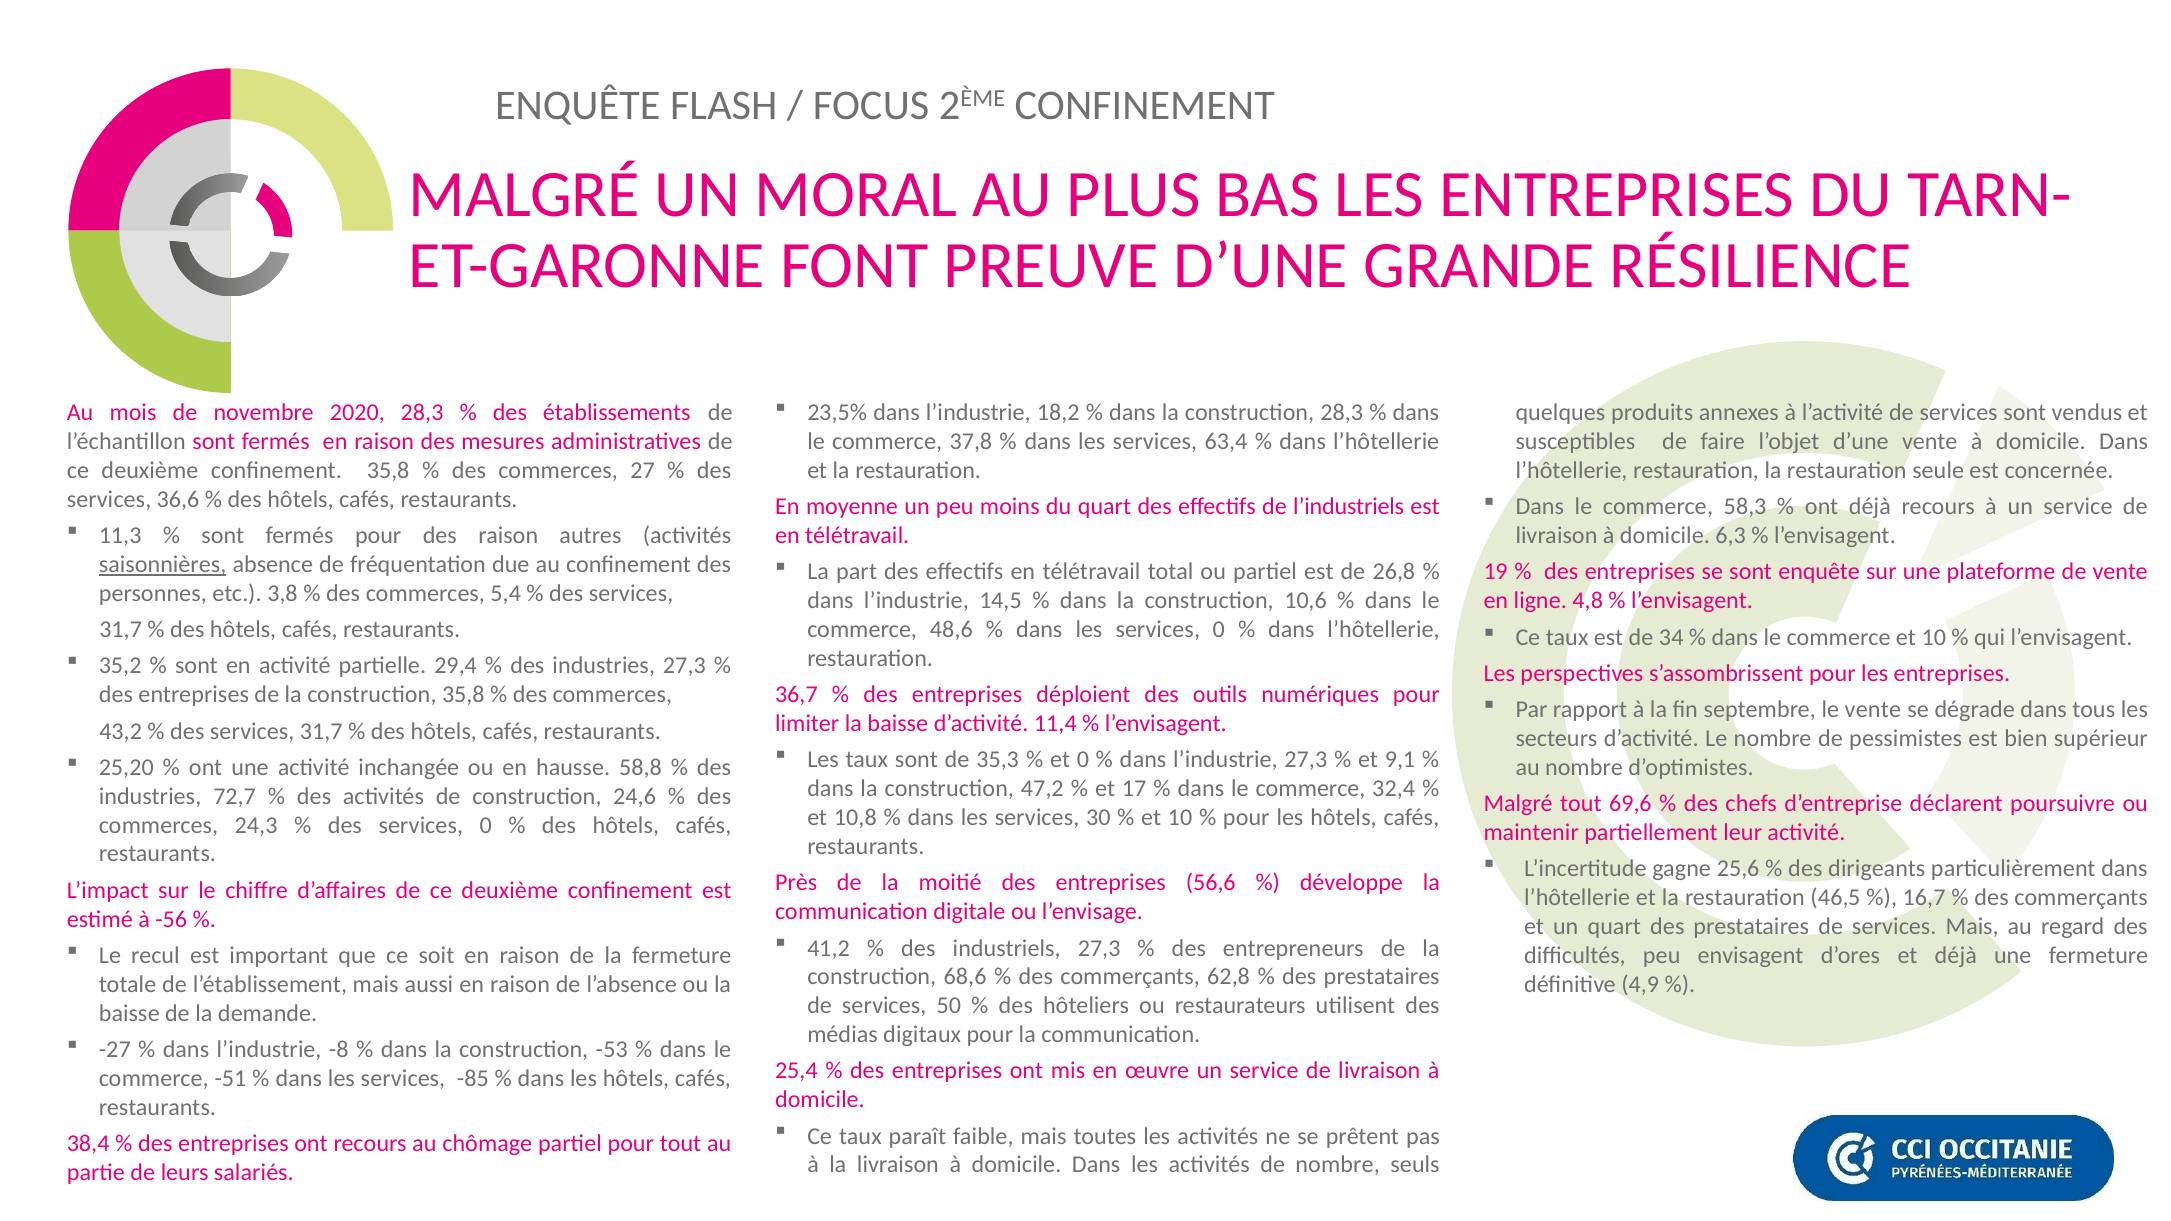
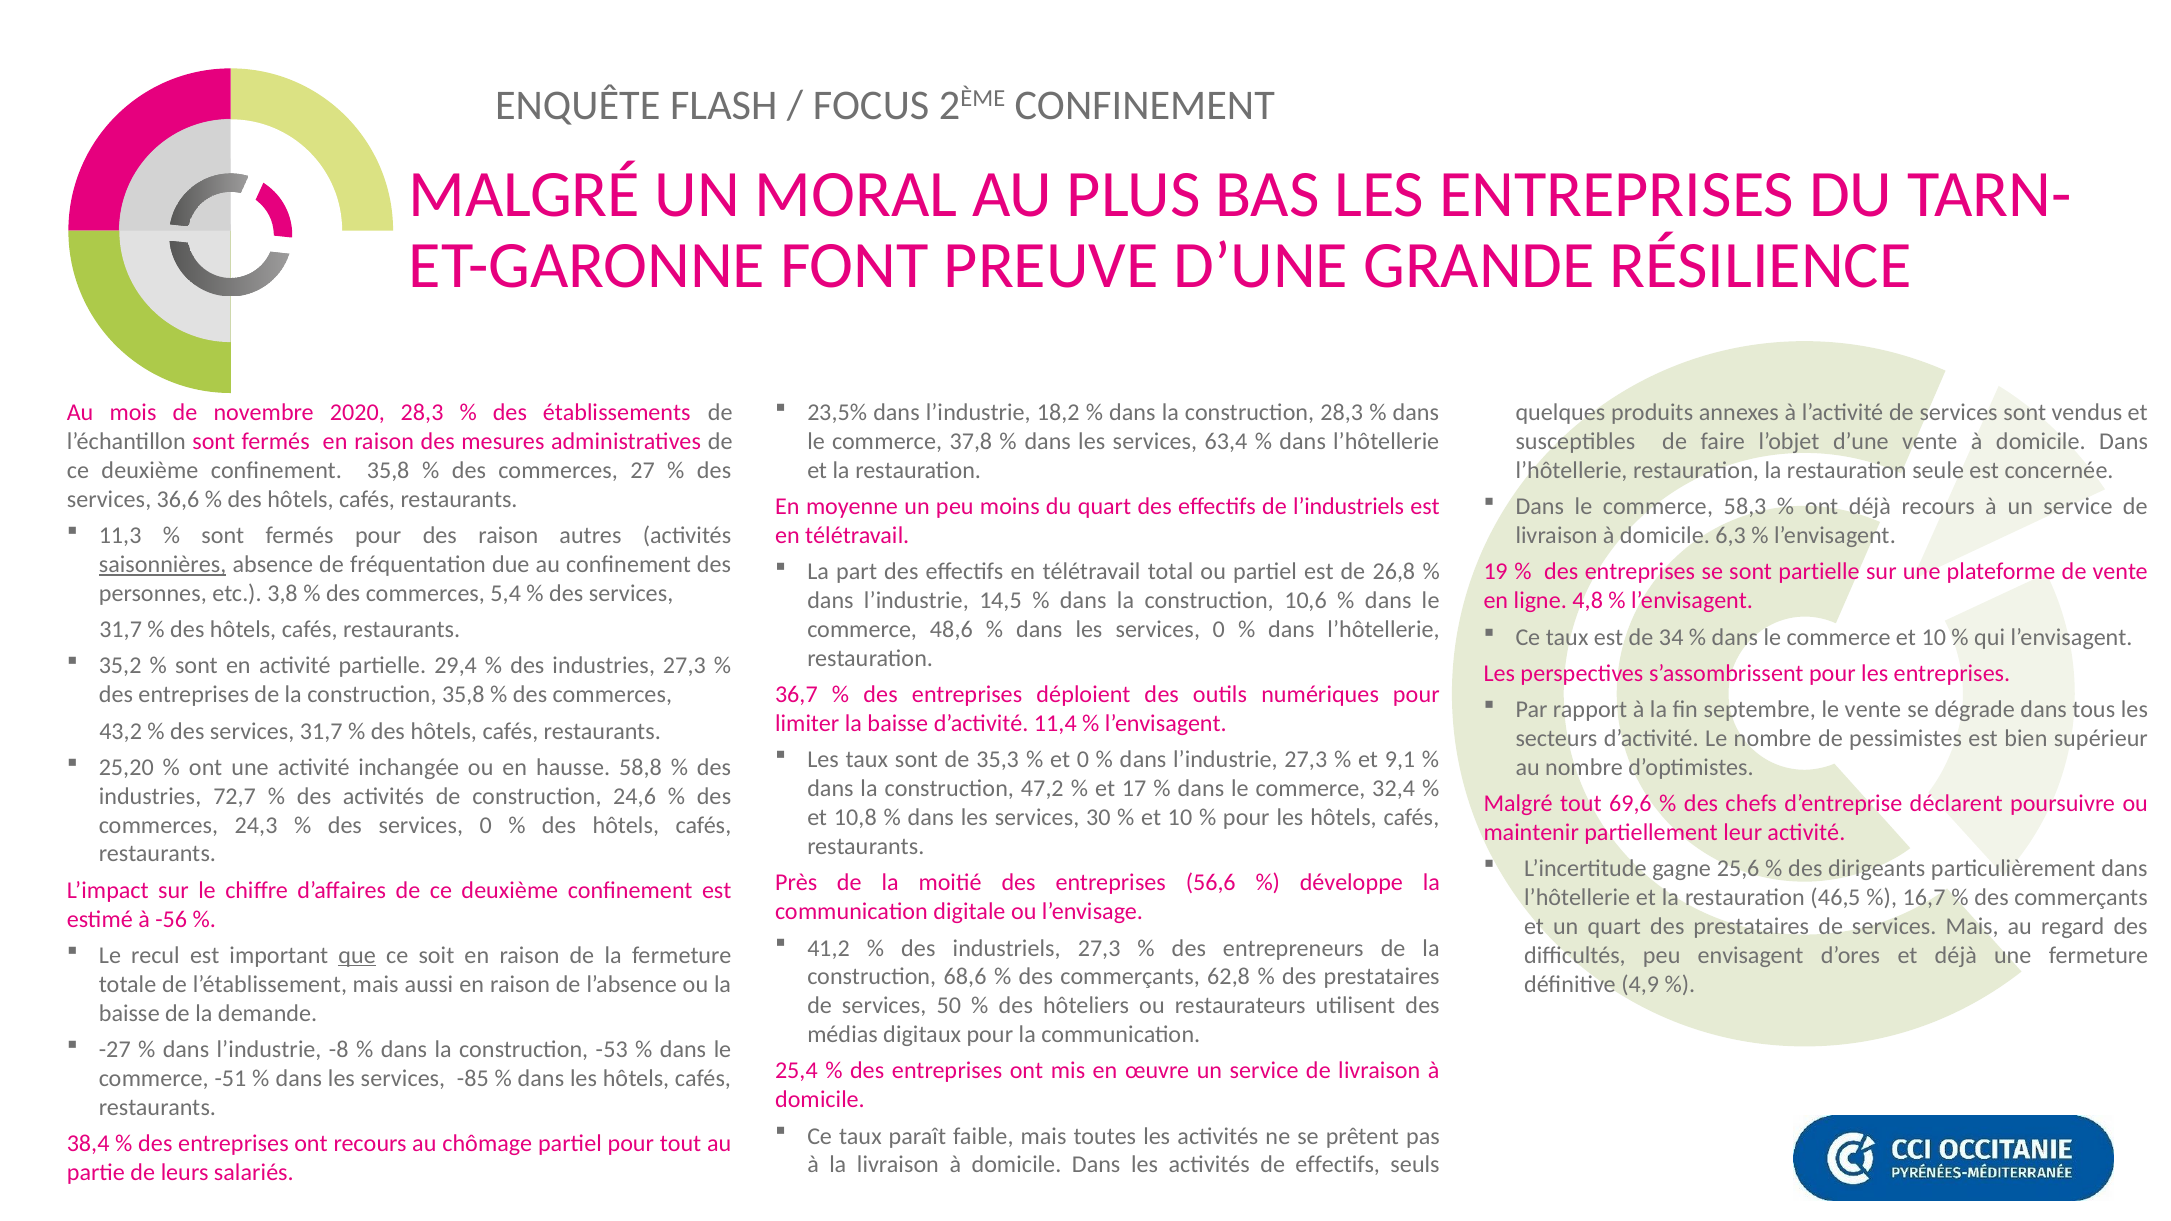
sont enquête: enquête -> partielle (1819, 572)
que underline: none -> present (357, 956)
de nombre: nombre -> effectifs (1338, 1165)
